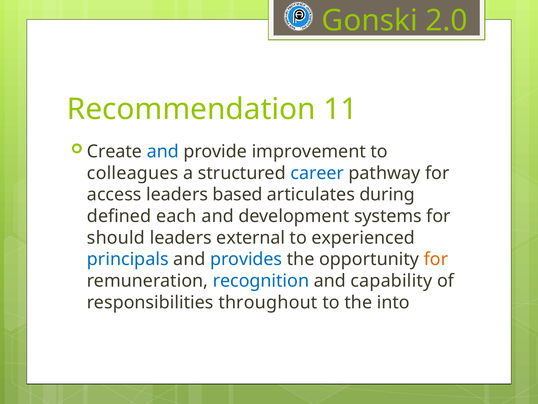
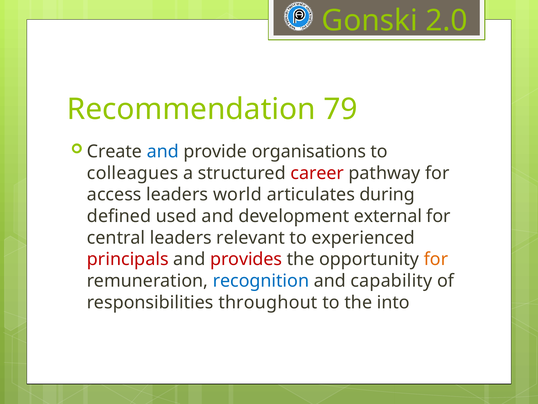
11: 11 -> 79 (341, 109)
improvement: improvement -> organisations (309, 151)
career colour: blue -> red (317, 173)
based: based -> world (237, 194)
each: each -> used (176, 216)
systems: systems -> external (388, 216)
should: should -> central (116, 238)
external: external -> relevant (251, 238)
principals colour: blue -> red (128, 259)
provides colour: blue -> red (246, 259)
